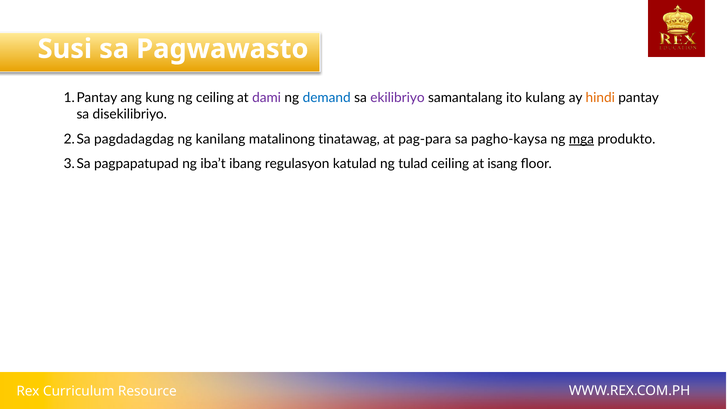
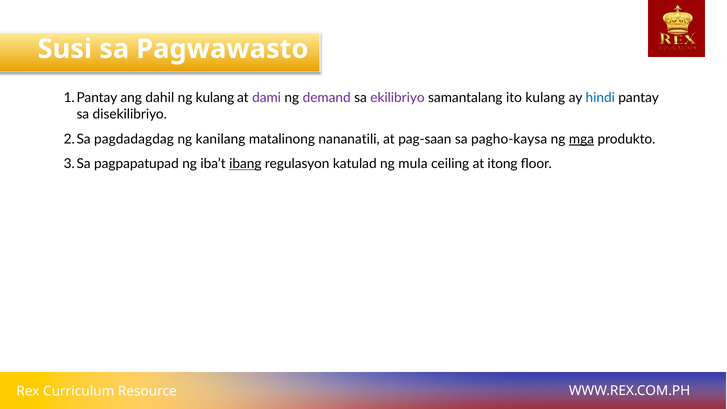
kung: kung -> dahil (160, 98)
ng ceiling: ceiling -> kulang (215, 98)
demand colour: blue -> purple (327, 98)
hindi colour: orange -> blue (600, 98)
tinatawag: tinatawag -> nananatili (349, 139)
pag-para: pag-para -> pag-saan (425, 139)
ibang underline: none -> present (245, 164)
tulad: tulad -> mula (413, 164)
isang: isang -> itong (503, 164)
